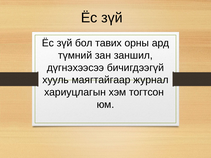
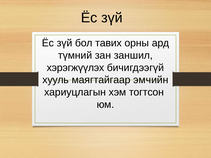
дүгнэхээсээ: дүгнэхээсээ -> хэрэгжүүлэх (76, 68)
журнал: журнал -> эмчийн (151, 80)
